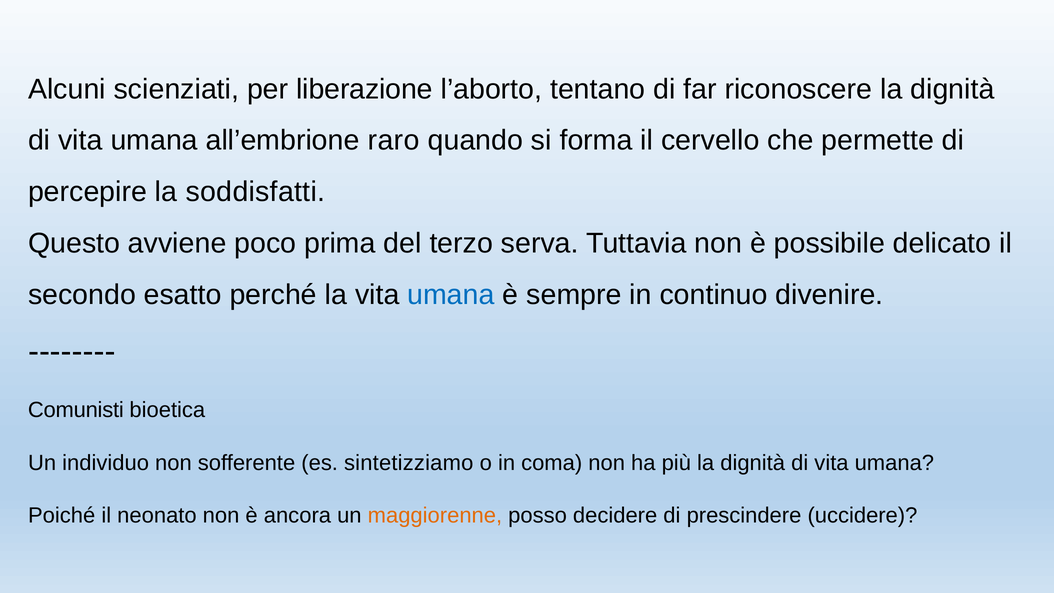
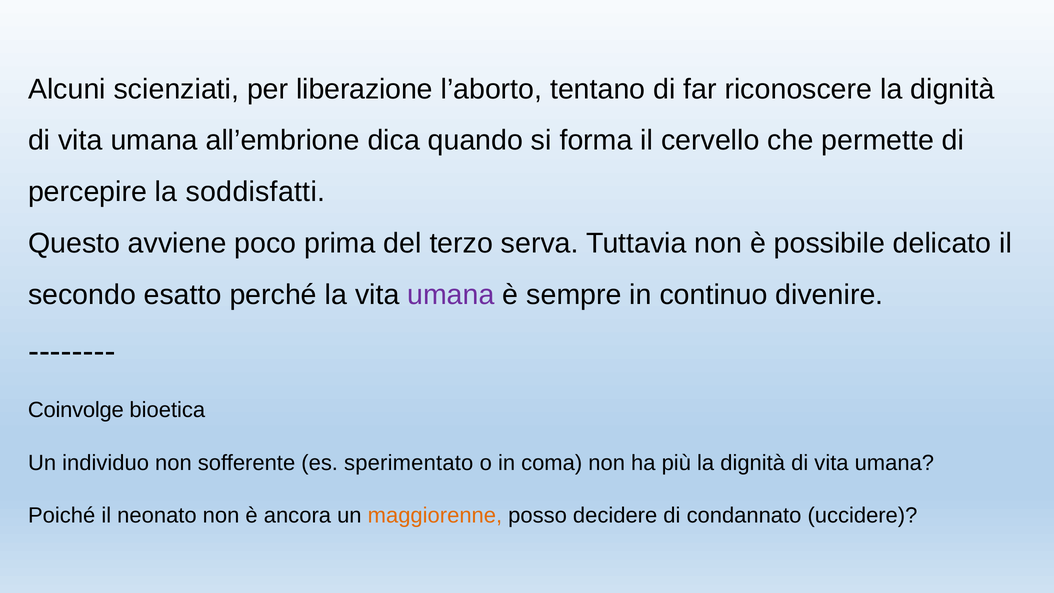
raro: raro -> dica (394, 140)
umana colour: blue -> purple (451, 295)
Comunisti: Comunisti -> Coinvolge (76, 410)
sintetizziamo: sintetizziamo -> sperimentato (409, 463)
prescindere: prescindere -> condannato (744, 515)
